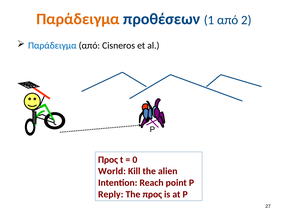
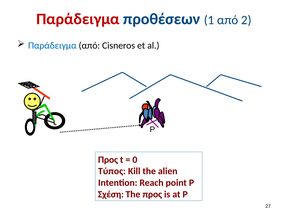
Παράδειγμα colour: orange -> red (78, 19)
World: World -> Τύπος (112, 171)
Reply: Reply -> Σχέση (111, 194)
